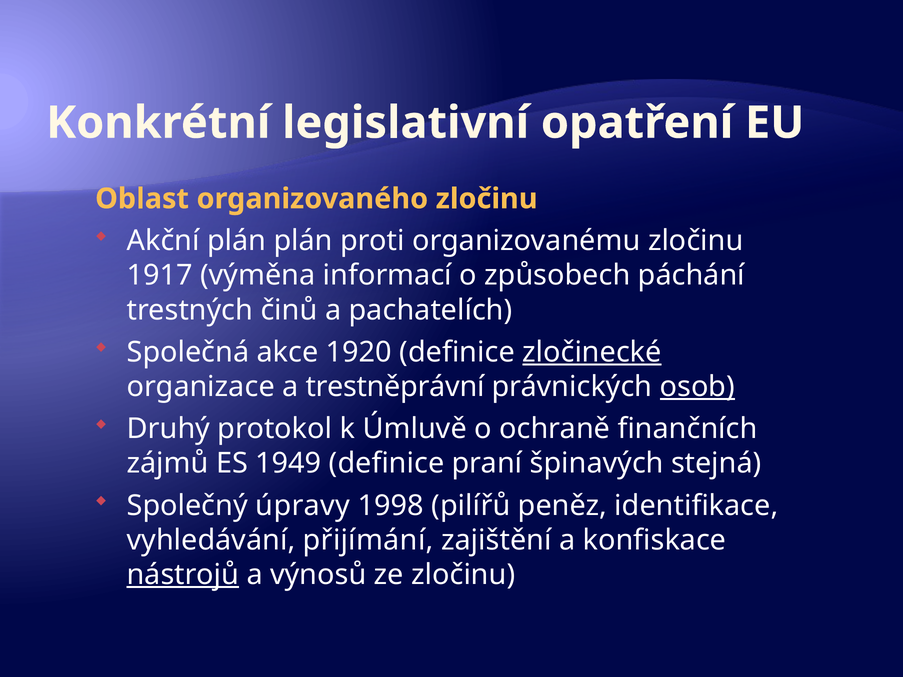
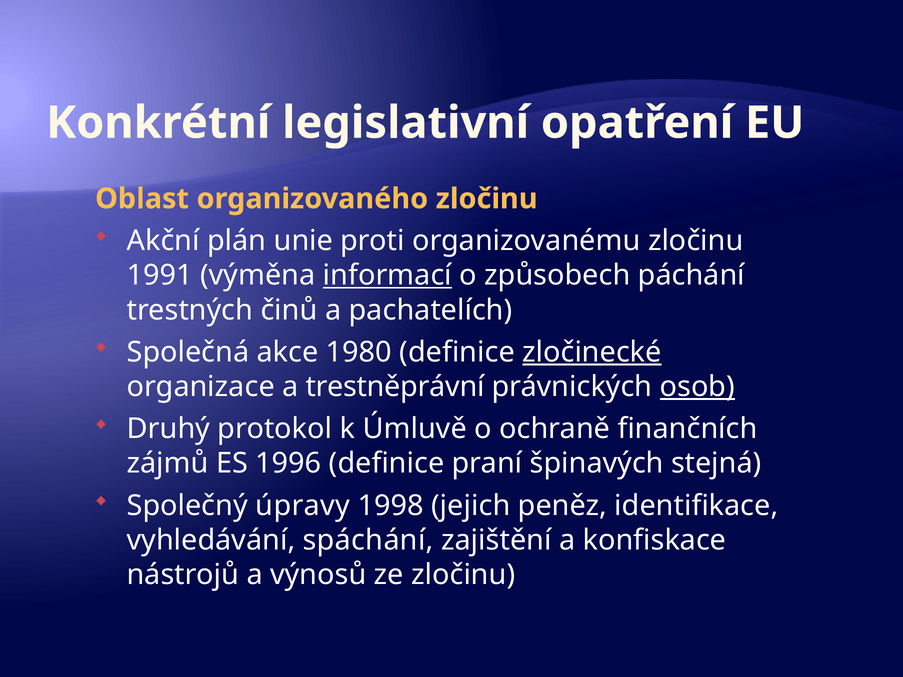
plán plán: plán -> unie (303, 241)
1917: 1917 -> 1991 (160, 276)
informací underline: none -> present (387, 276)
1920: 1920 -> 1980 (359, 352)
1949: 1949 -> 1996 (288, 464)
pilířů: pilířů -> jejich (471, 506)
přijímání: přijímání -> spáchání (368, 540)
nástrojů underline: present -> none (183, 575)
